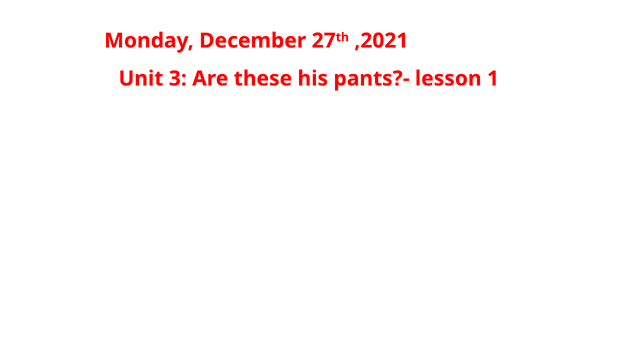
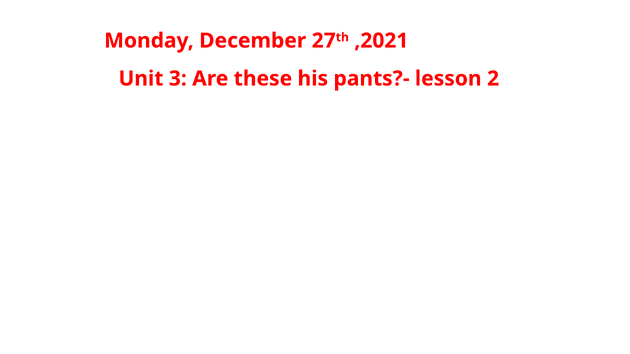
1: 1 -> 2 (493, 79)
